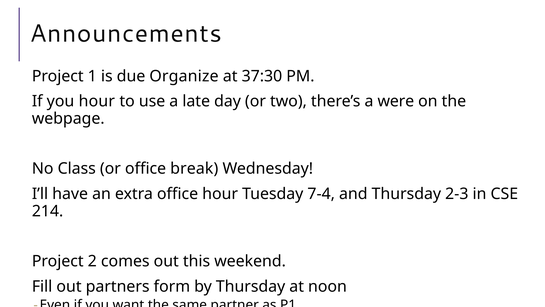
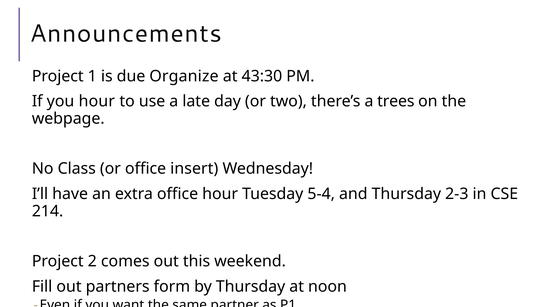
37:30: 37:30 -> 43:30 (262, 76)
were: were -> trees (396, 101)
break: break -> insert (194, 169)
7-4: 7-4 -> 5-4 (321, 194)
